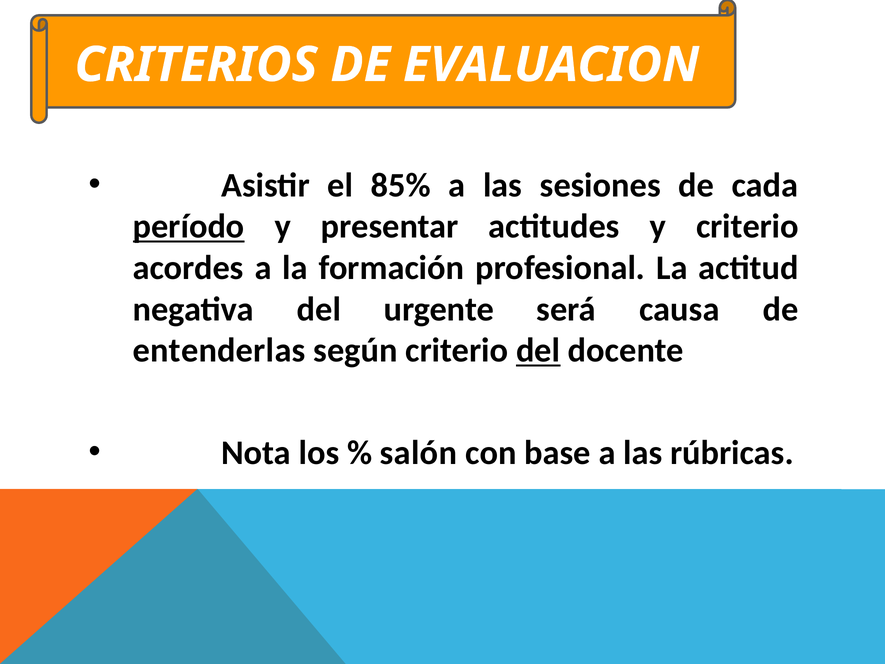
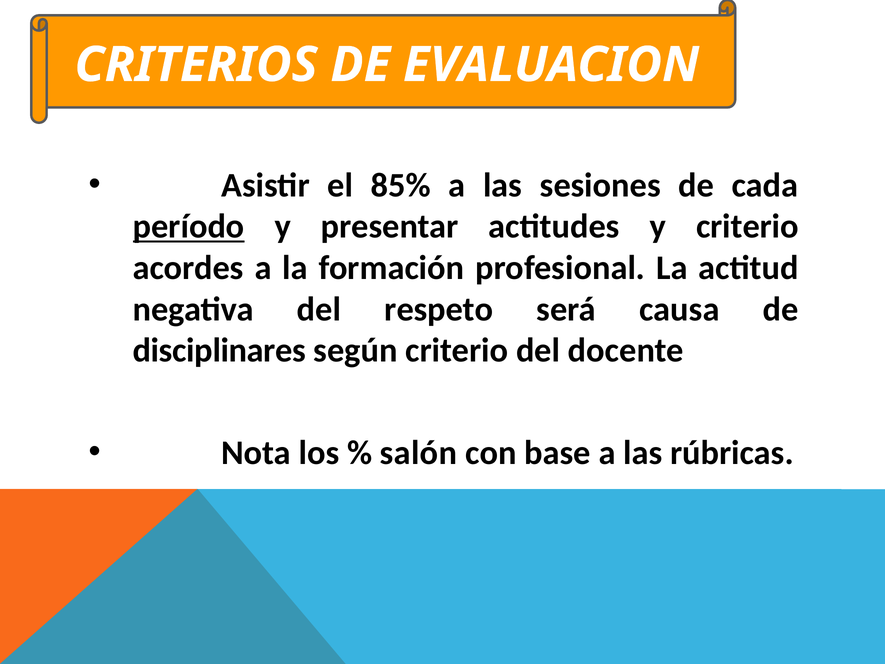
urgente: urgente -> respeto (439, 309)
entenderlas: entenderlas -> disciplinares (219, 350)
del underline: present -> none (538, 350)
